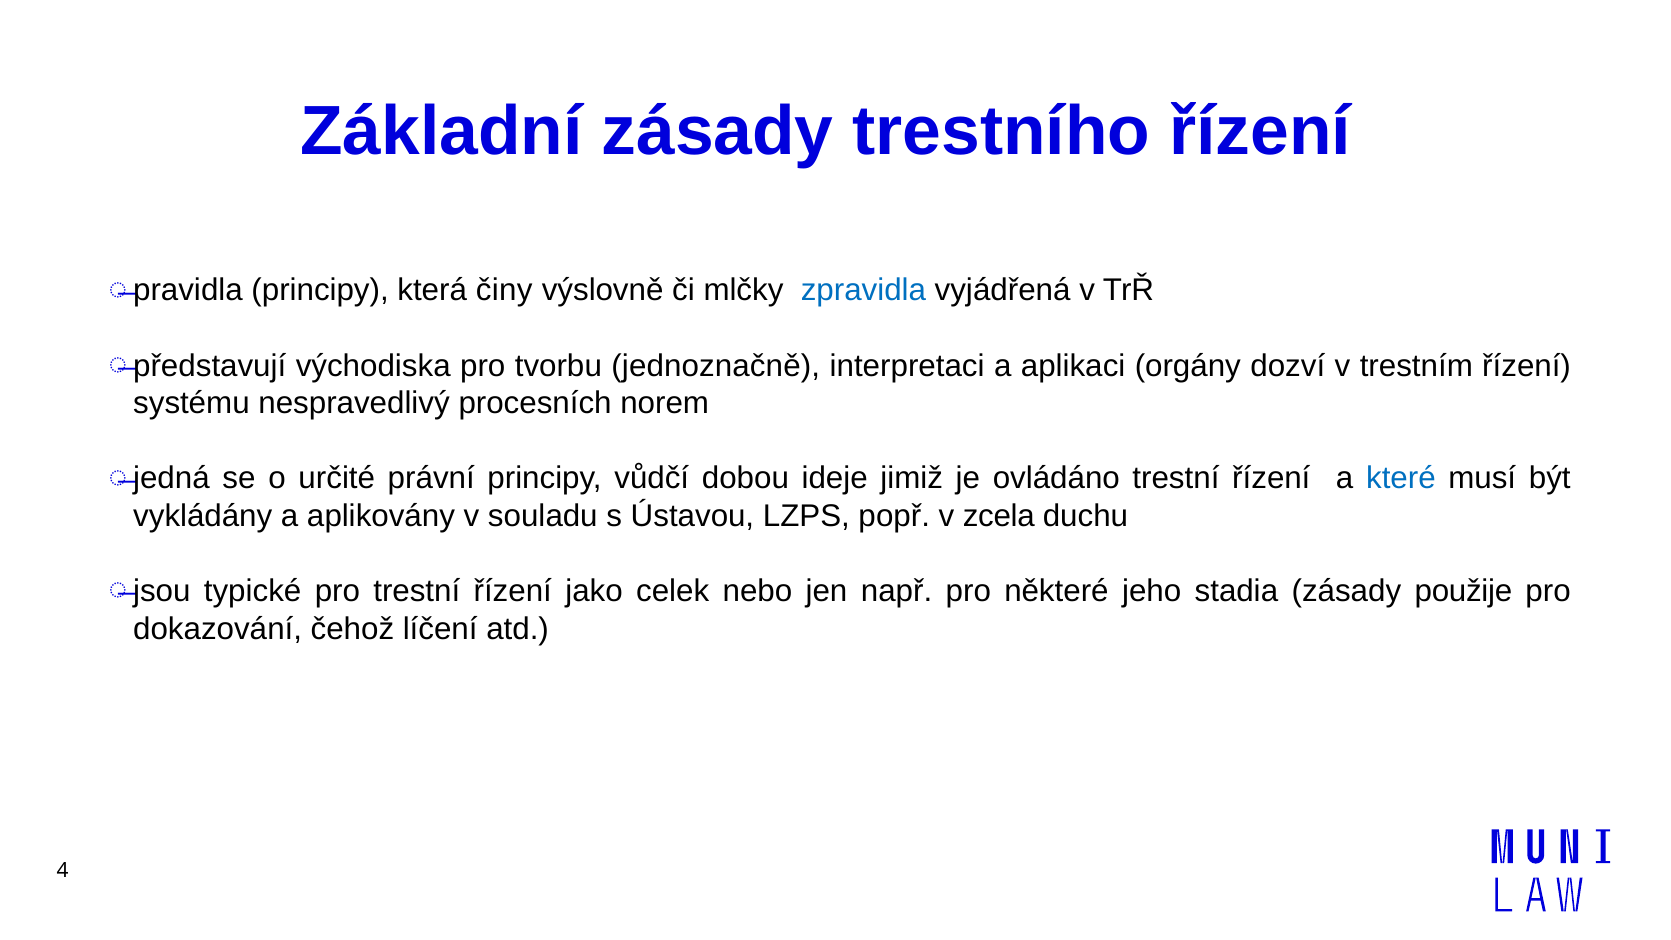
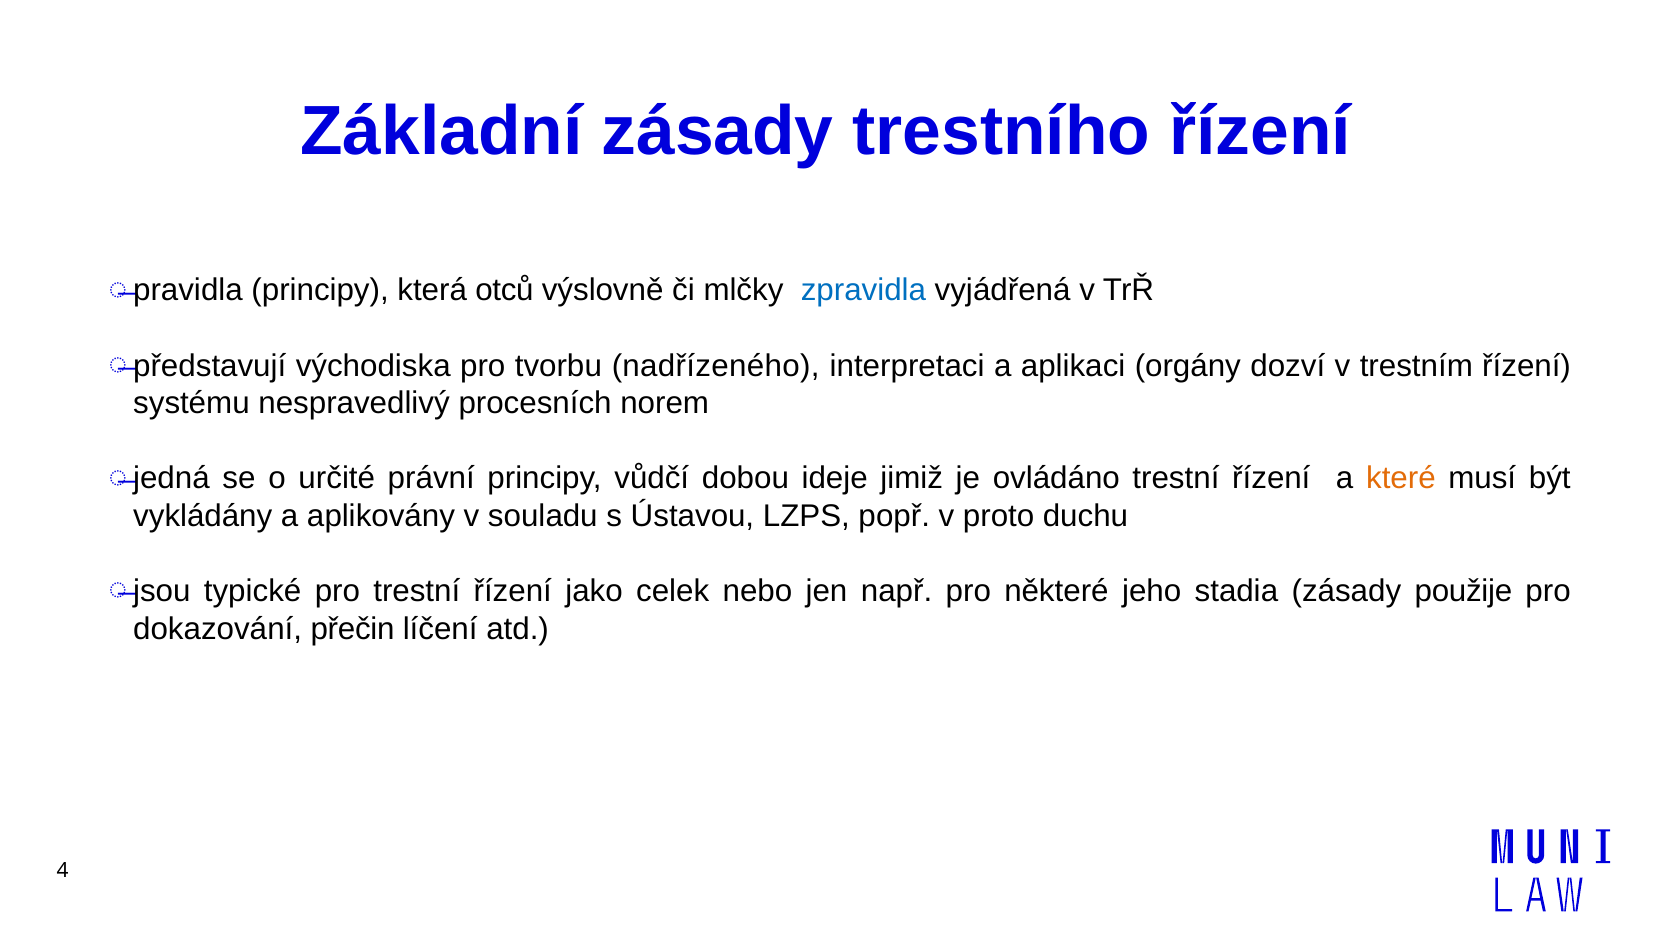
činy: činy -> otců (505, 290)
jednoznačně: jednoznačně -> nadřízeného (716, 366)
které colour: blue -> orange (1401, 478)
zcela: zcela -> proto (999, 516)
čehož: čehož -> přečin (353, 629)
